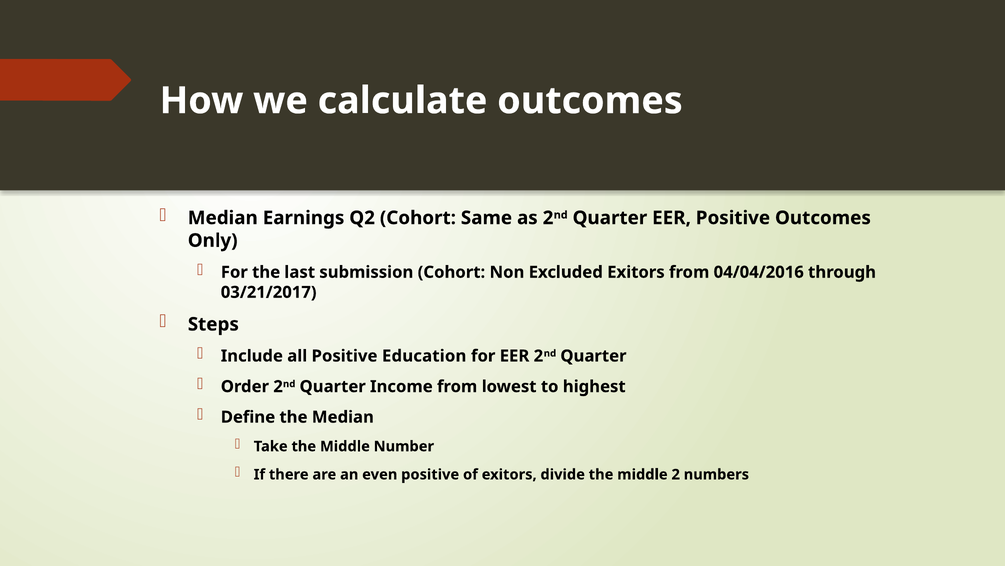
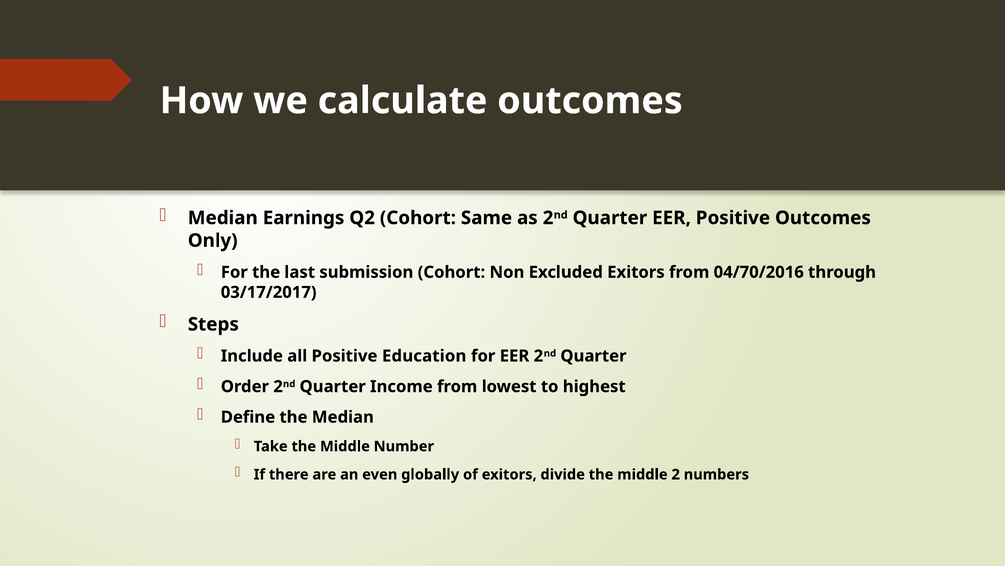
04/04/2016: 04/04/2016 -> 04/70/2016 (759, 272)
03/21/2017: 03/21/2017 -> 03/17/2017 (269, 292)
even positive: positive -> globally (430, 474)
